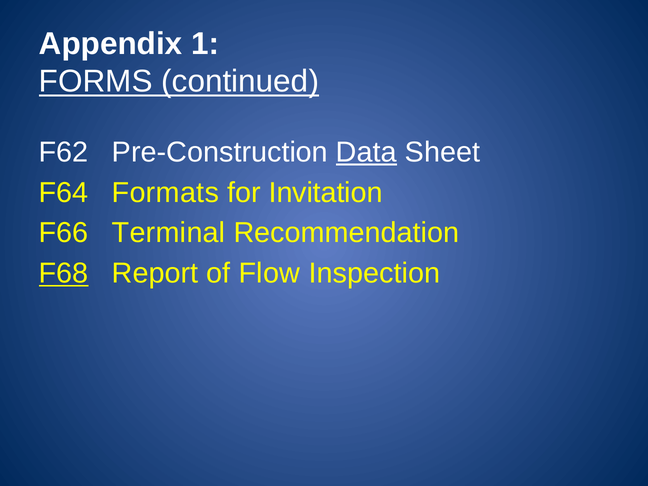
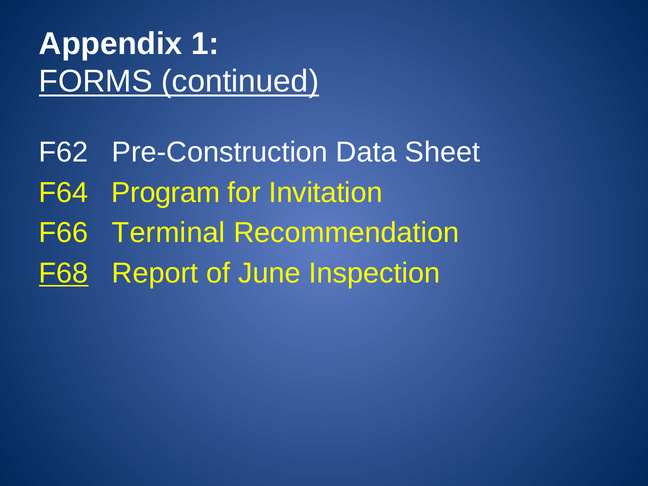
Data underline: present -> none (366, 152)
Formats: Formats -> Program (166, 193)
Flow: Flow -> June (270, 273)
